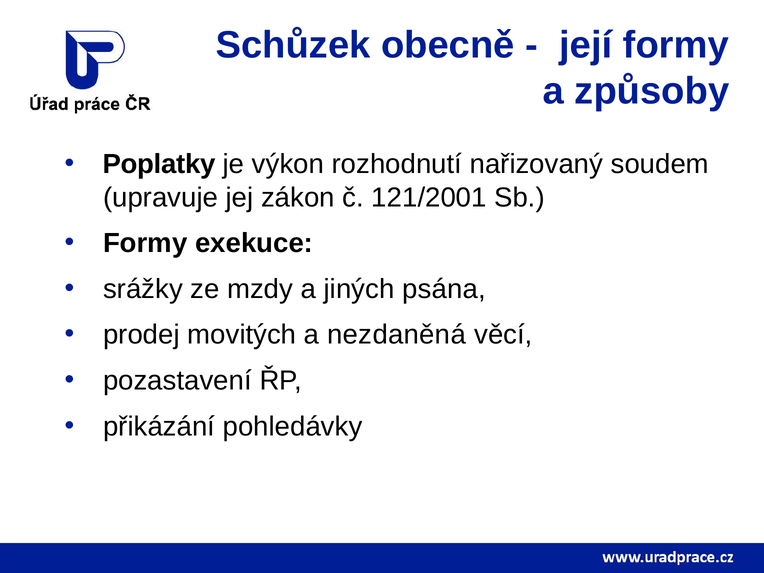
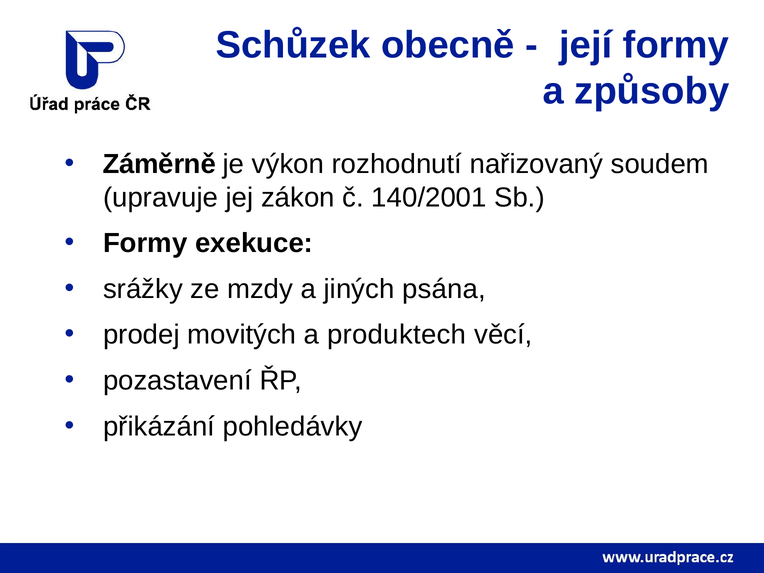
Poplatky: Poplatky -> Záměrně (159, 164)
121/2001: 121/2001 -> 140/2001 (429, 197)
nezdaněná: nezdaněná -> produktech (397, 335)
